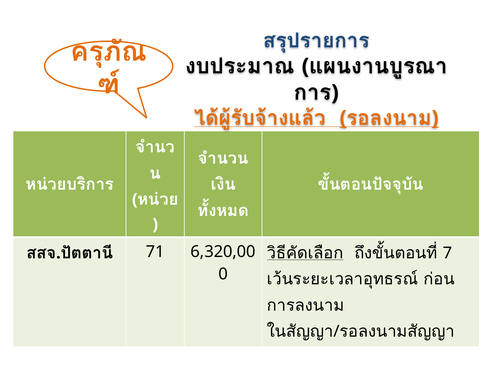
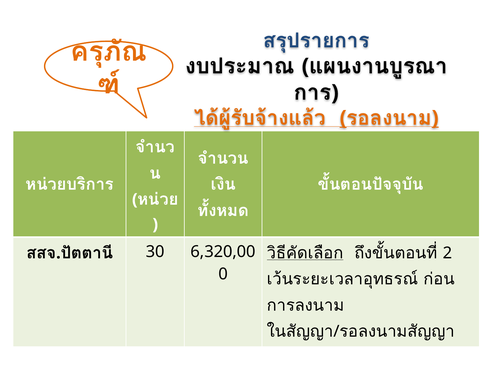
71: 71 -> 30 (155, 252)
7: 7 -> 2 (448, 253)
